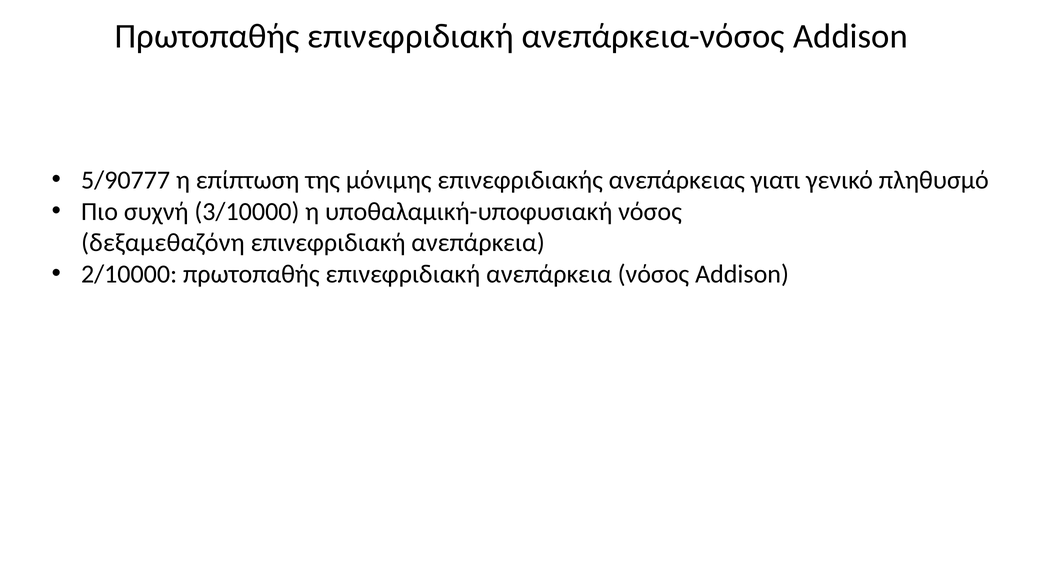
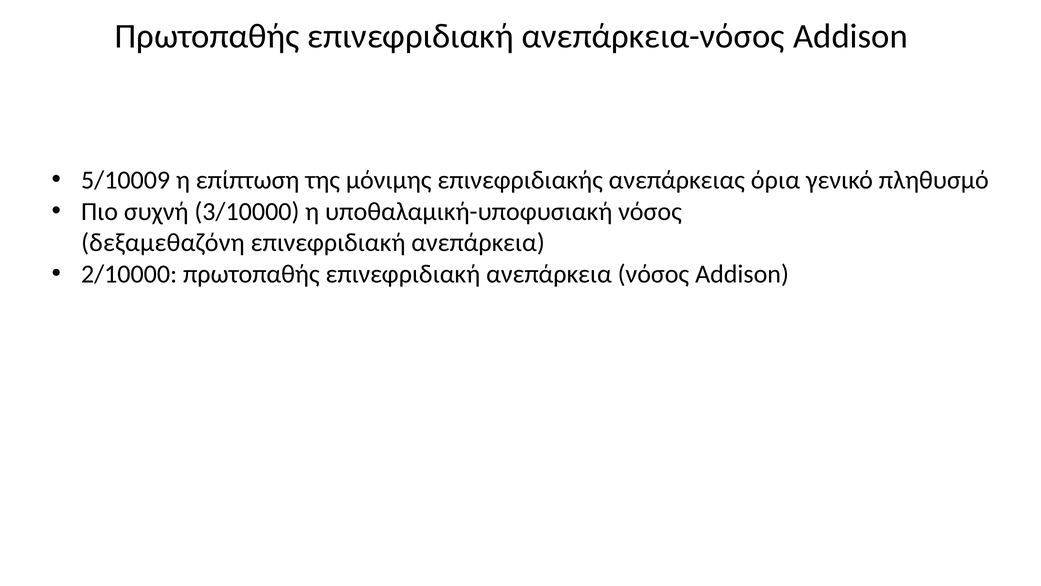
5/90777: 5/90777 -> 5/10009 (126, 180)
γιατι: γιατι -> όρια (775, 180)
